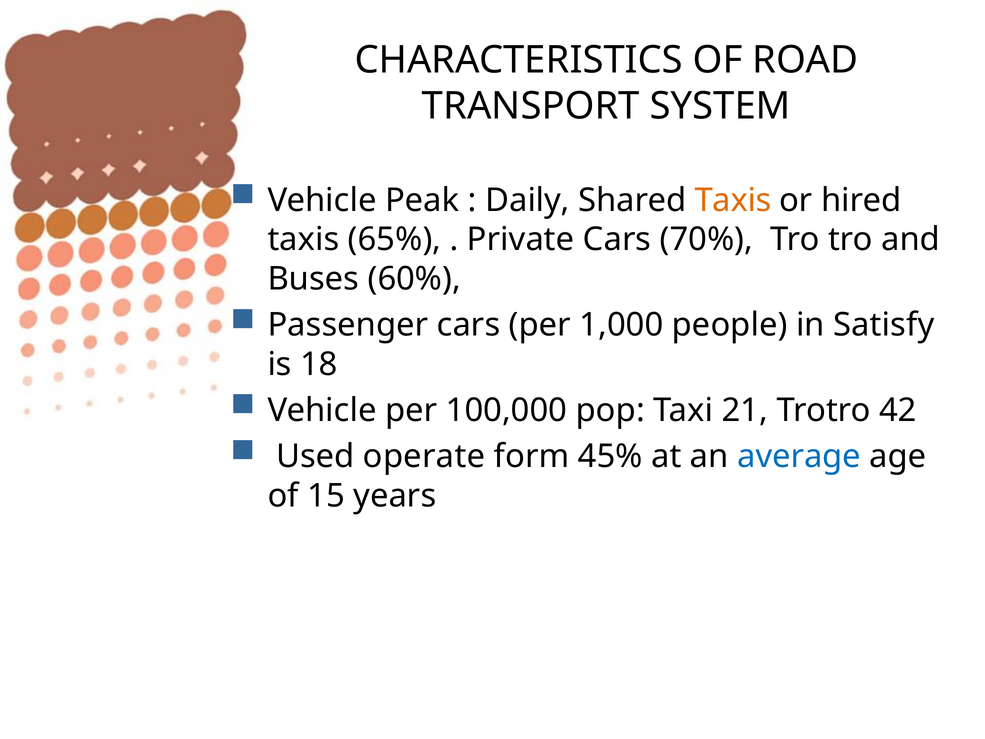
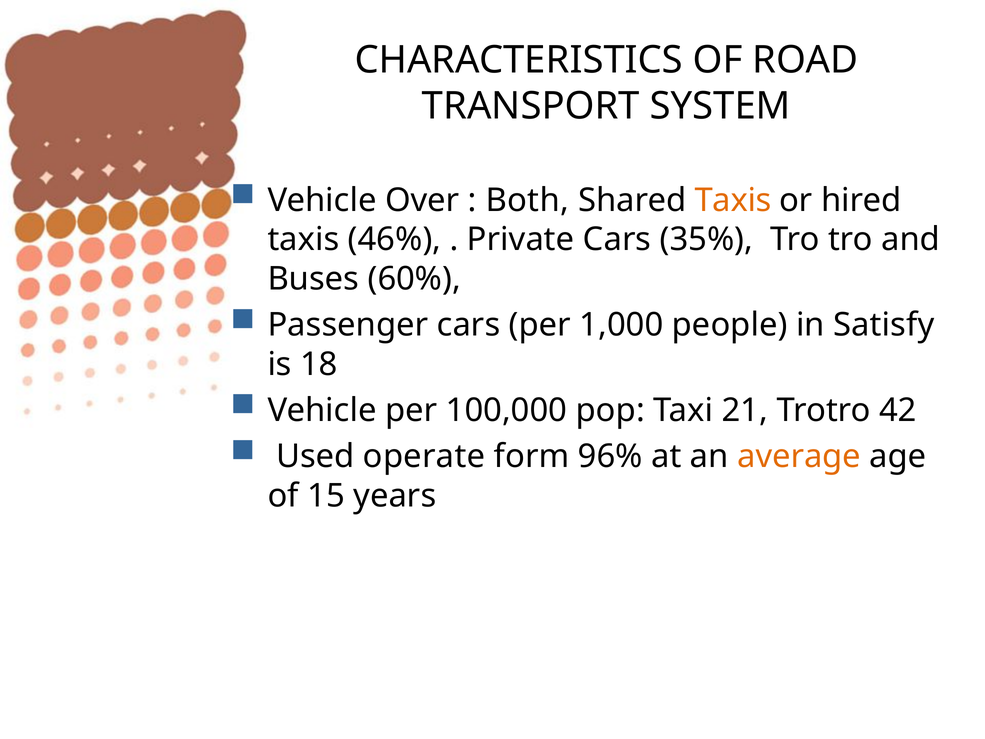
Peak: Peak -> Over (422, 200)
Daily: Daily -> Both (527, 200)
65%: 65% -> 46% (394, 240)
70%: 70% -> 35% (706, 240)
45%: 45% -> 96% (610, 456)
average colour: blue -> orange (799, 456)
